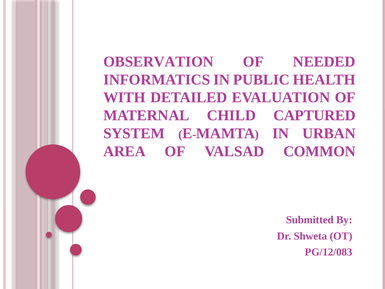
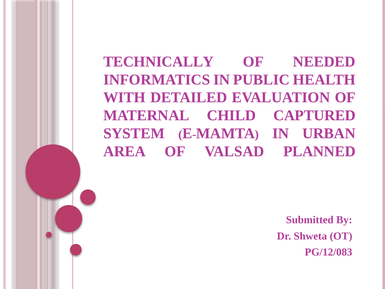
OBSERVATION: OBSERVATION -> TECHNICALLY (159, 62)
COMMON: COMMON -> PLANNED (319, 151)
